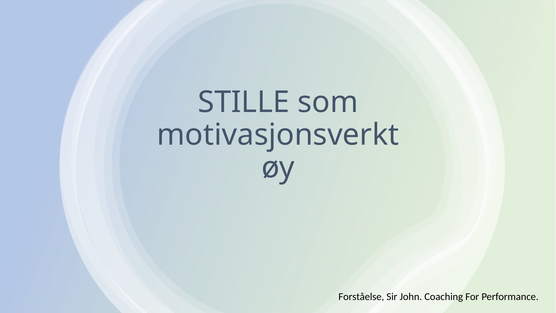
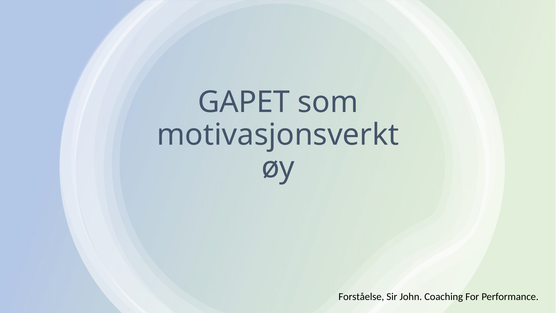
STILLE: STILLE -> GAPET (244, 102)
